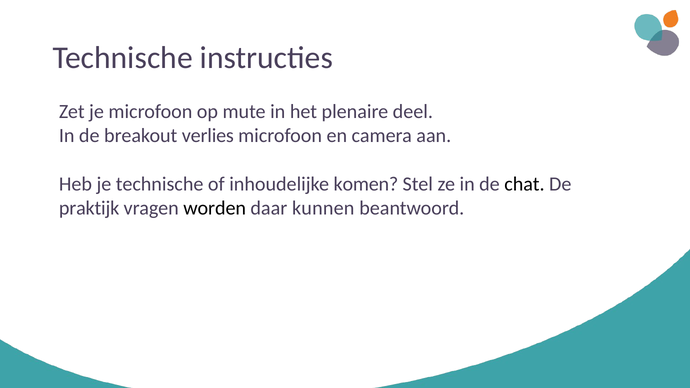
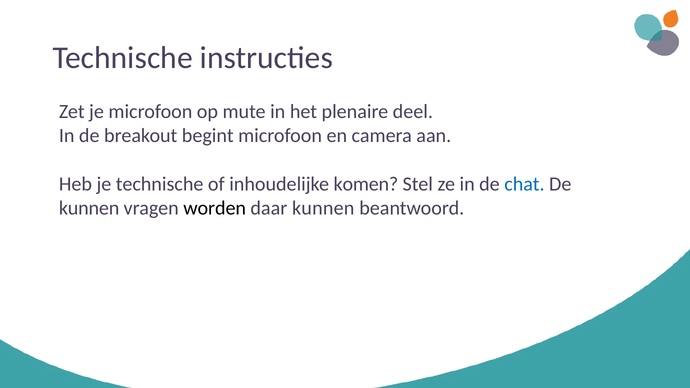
verlies: verlies -> begint (208, 136)
chat colour: black -> blue (524, 184)
praktijk: praktijk -> kunnen (89, 208)
